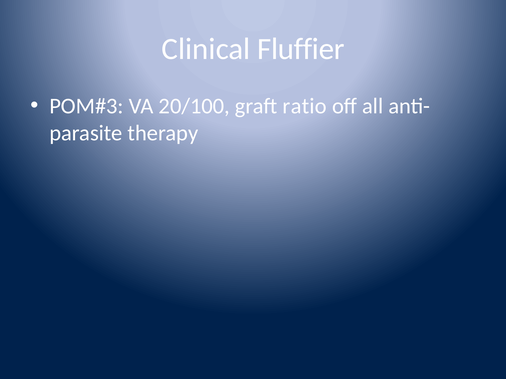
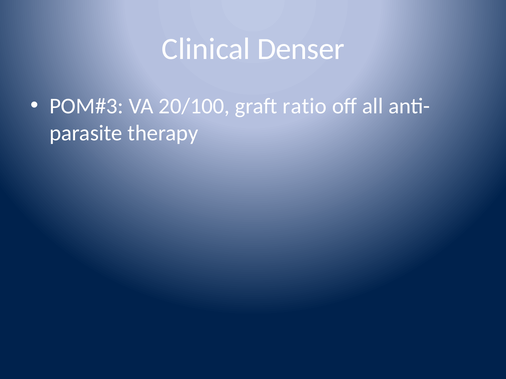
Fluffier: Fluffier -> Denser (301, 49)
